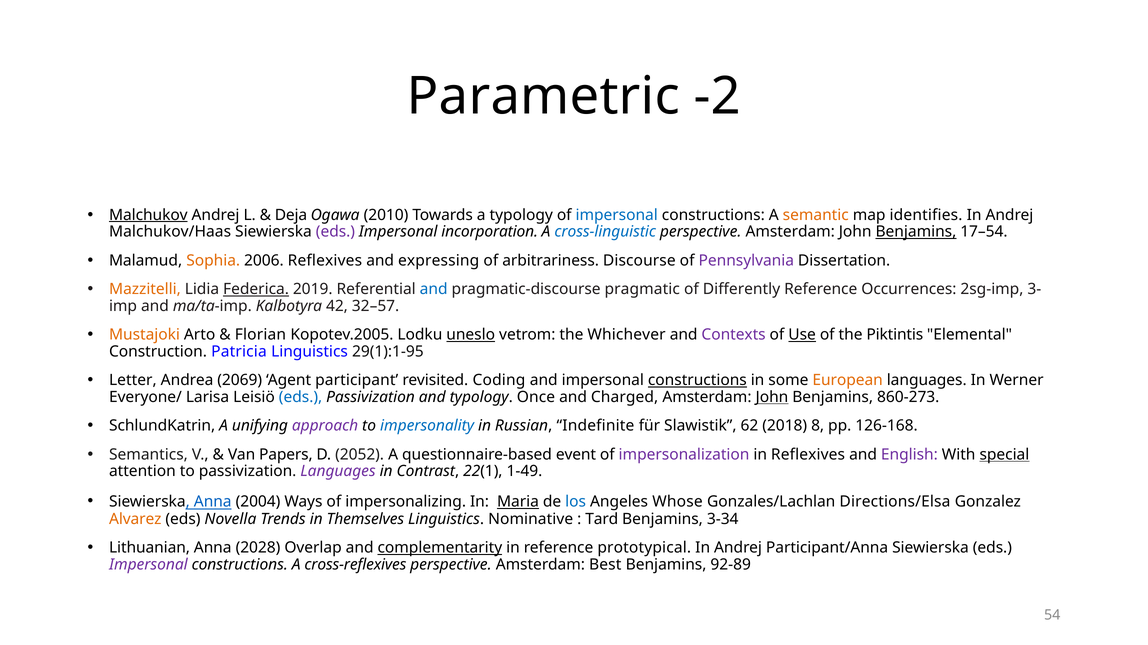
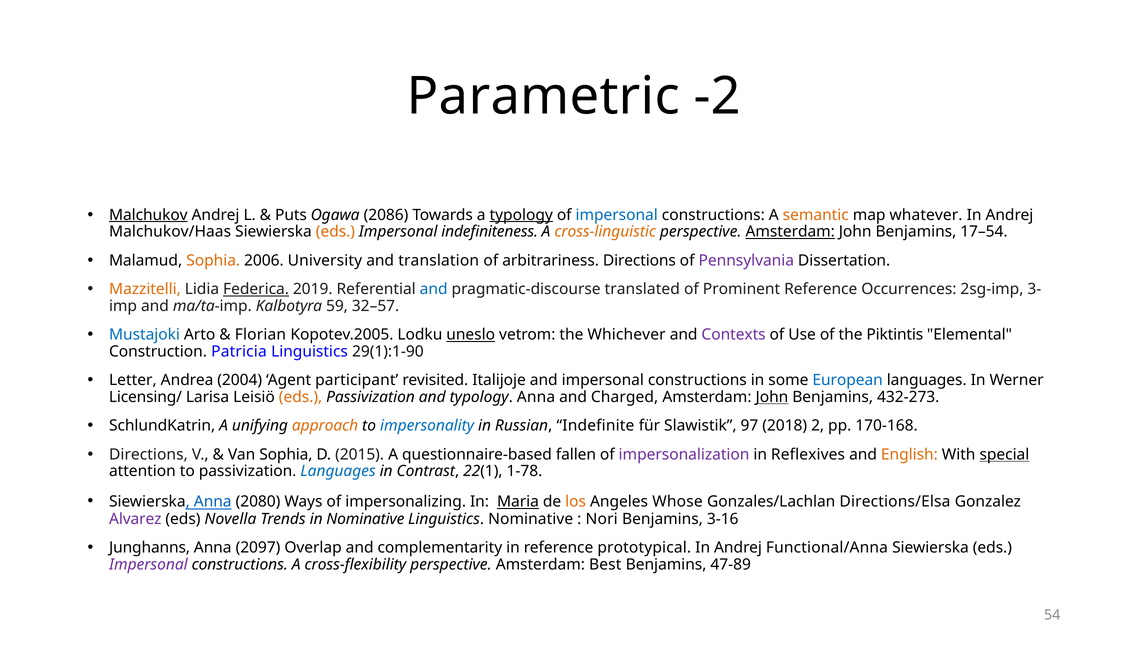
Deja: Deja -> Puts (291, 215)
2010: 2010 -> 2086 (386, 215)
typology underline: none -> present (521, 215)
identifies: identifies -> whatever (926, 215)
eds colour: purple -> orange (335, 232)
incorporation: incorporation -> indefiniteness (490, 232)
cross-linguistic colour: blue -> orange (605, 232)
Amsterdam underline: none -> present (790, 232)
Benjamins underline: present -> none (916, 232)
2006 Reflexives: Reflexives -> University (325, 261)
expressing: expressing -> translation (439, 261)
arbitrariness Discourse: Discourse -> Directions (639, 261)
pragmatic: pragmatic -> translated (642, 290)
Differently: Differently -> Prominent (742, 290)
42: 42 -> 59 (337, 306)
Mustajoki colour: orange -> blue (145, 335)
Use underline: present -> none (802, 335)
29(1):1-95: 29(1):1-95 -> 29(1):1-90 (388, 352)
2069: 2069 -> 2004 (240, 381)
Coding: Coding -> Italijoje (499, 381)
constructions underline: present -> none (697, 381)
European colour: orange -> blue (848, 381)
Everyone/: Everyone/ -> Licensing/ (145, 398)
eds colour: blue -> orange (301, 398)
typology Once: Once -> Anna (536, 398)
860-273: 860-273 -> 432-273 (908, 398)
approach colour: purple -> orange (325, 426)
62: 62 -> 97 (749, 426)
8: 8 -> 2 (818, 426)
126-168: 126-168 -> 170-168 (887, 426)
Semantics: Semantics -> Directions (148, 455)
Van Papers: Papers -> Sophia (286, 455)
2052: 2052 -> 2015 (360, 455)
event: event -> fallen (576, 455)
English colour: purple -> orange (909, 455)
Languages colour: purple -> blue (338, 472)
1-49: 1-49 -> 1-78 (524, 472)
2004: 2004 -> 2080 (258, 502)
los colour: blue -> orange (576, 502)
Alvarez colour: orange -> purple (135, 520)
in Themselves: Themselves -> Nominative (365, 520)
Tard: Tard -> Nori (602, 520)
3-34: 3-34 -> 3-16 (723, 520)
Lithuanian: Lithuanian -> Junghanns (150, 548)
2028: 2028 -> 2097 (258, 548)
complementarity underline: present -> none (440, 548)
Participant/Anna: Participant/Anna -> Functional/Anna (827, 548)
cross-reflexives: cross-reflexives -> cross-flexibility (355, 565)
92-89: 92-89 -> 47-89 (731, 565)
